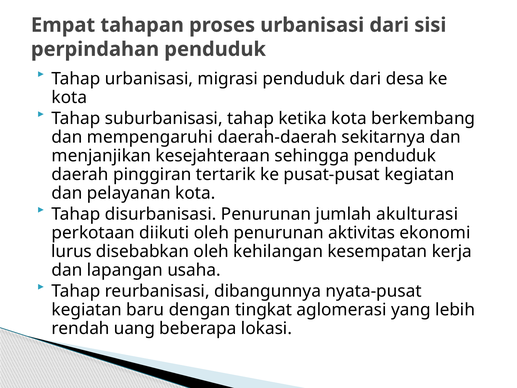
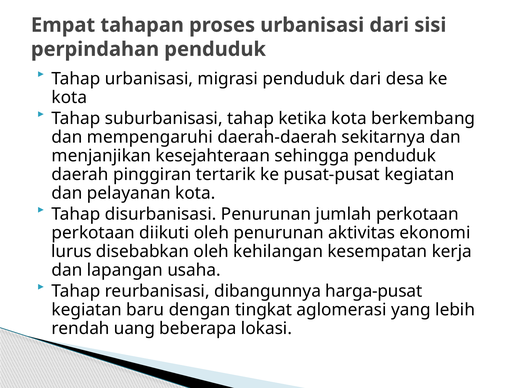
jumlah akulturasi: akulturasi -> perkotaan (417, 214)
nyata-pusat: nyata-pusat -> harga-pusat (374, 291)
